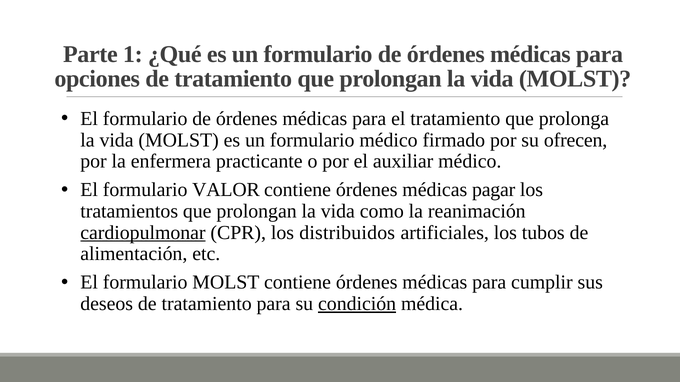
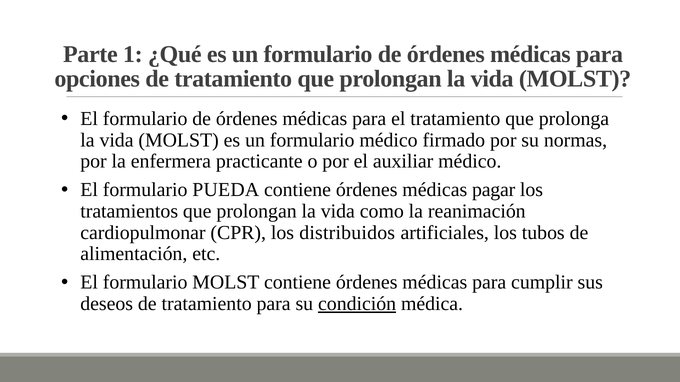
ofrecen: ofrecen -> normas (576, 140)
VALOR: VALOR -> PUEDA (226, 190)
cardiopulmonar underline: present -> none (143, 233)
